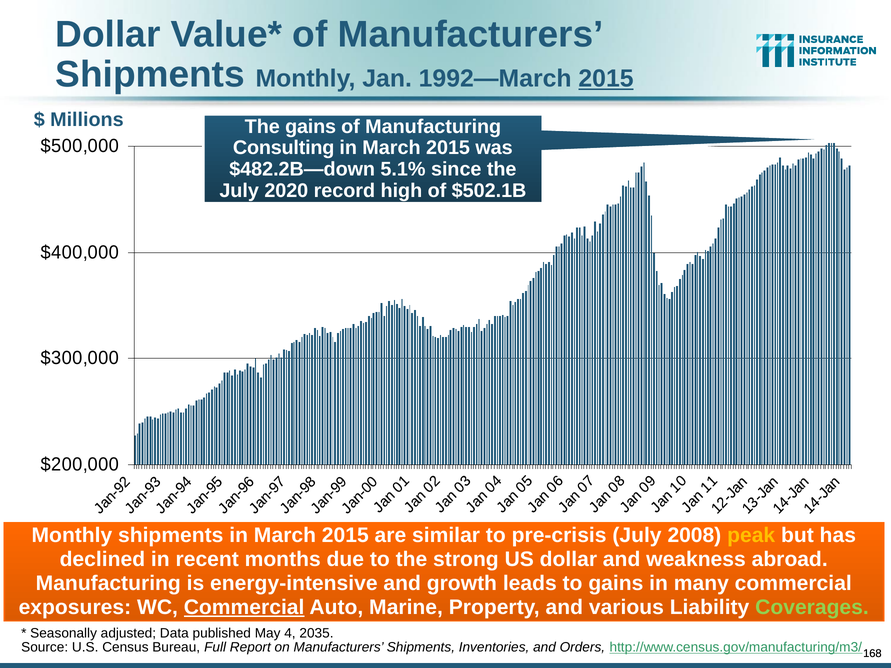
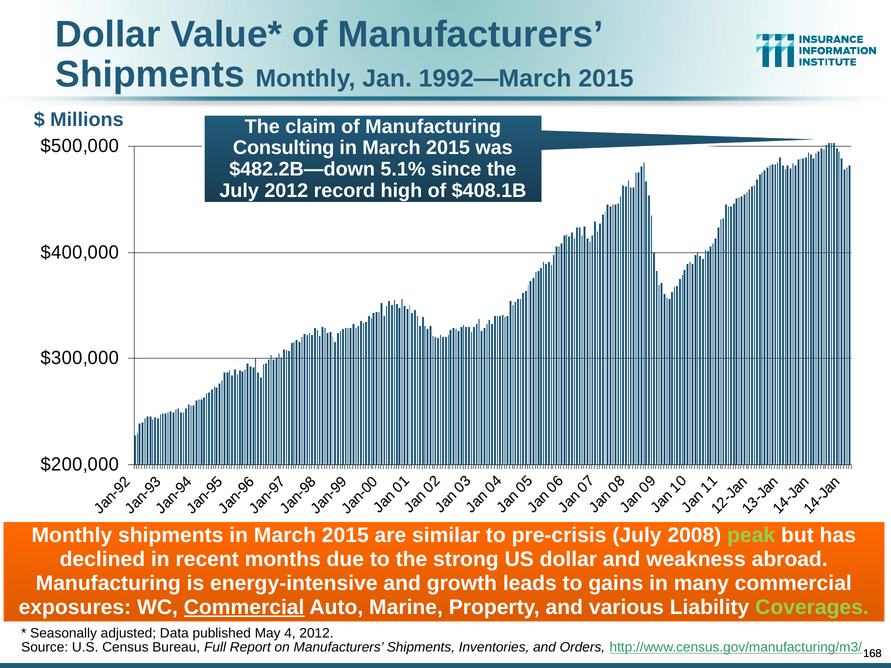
2015 underline: present -> none (606, 79)
The gains: gains -> claim (311, 127)
July 2020: 2020 -> 2012 (286, 191)
$502.1B: $502.1B -> $408.1B (489, 191)
peak colour: yellow -> light green (751, 535)
4 2035: 2035 -> 2012 (316, 634)
